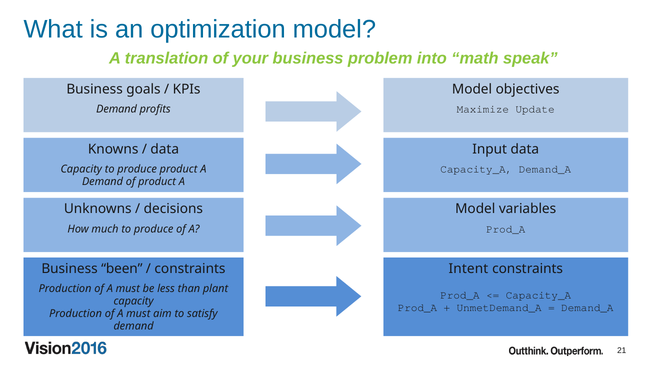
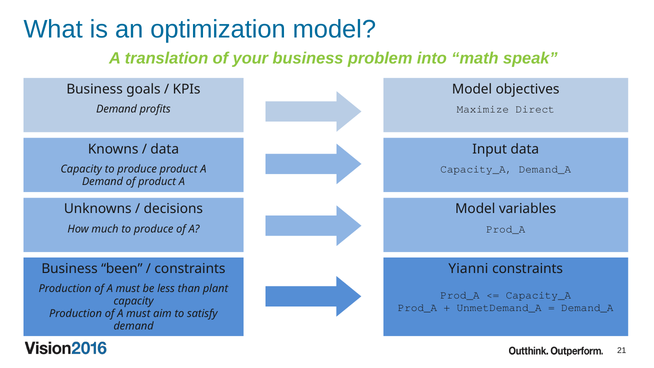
Update: Update -> Direct (535, 109)
Intent: Intent -> Yianni (468, 269)
